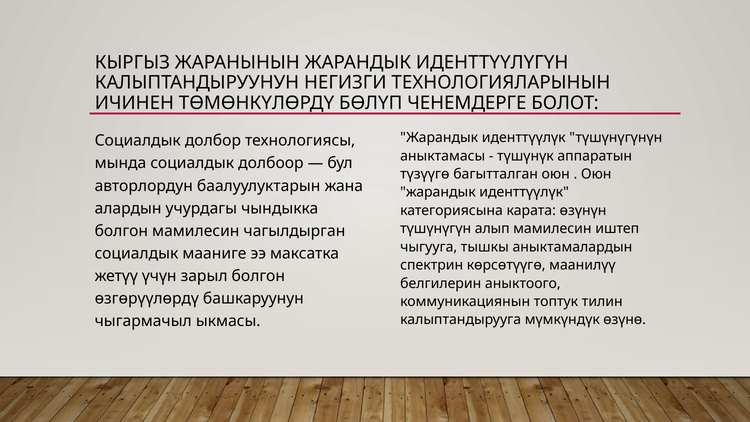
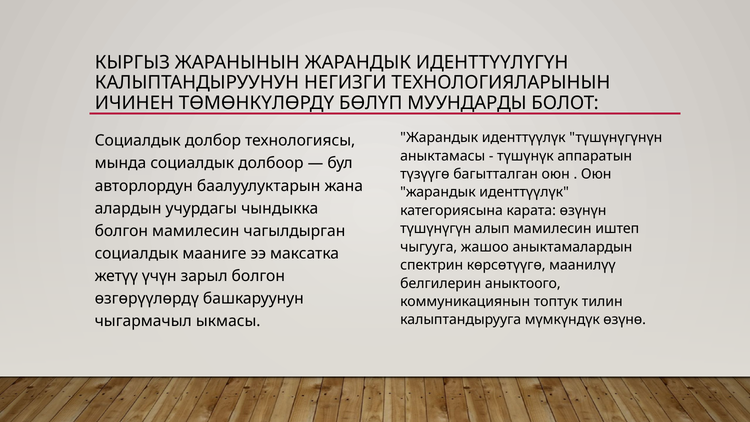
ЧЕНЕМДЕРГЕ: ЧЕНЕМДЕРГЕ -> МУУНДАРДЫ (467, 103)
тышкы: тышкы -> жашоо (485, 247)
